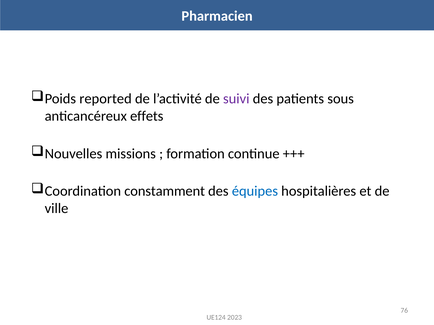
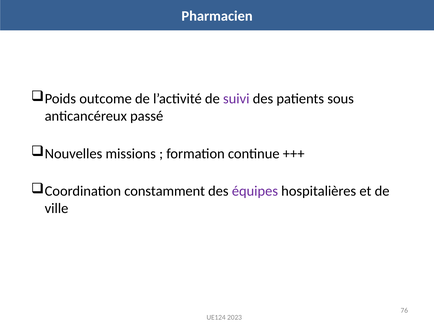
reported: reported -> outcome (106, 99)
effets: effets -> passé (147, 116)
équipes colour: blue -> purple (255, 191)
